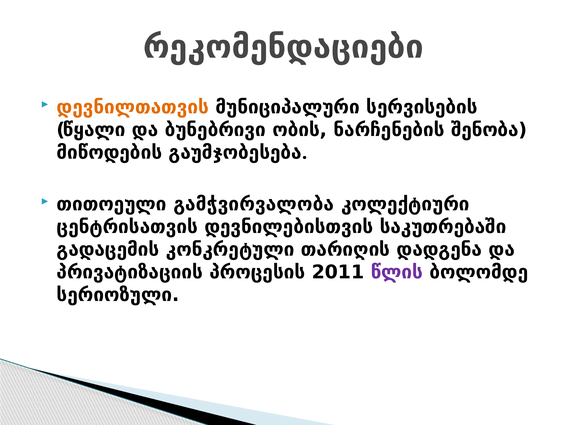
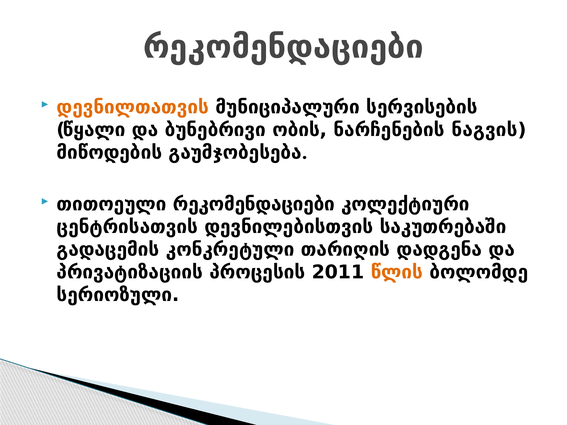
შენობა: შენობა -> ნაგვის (489, 130)
თითოეული გამჭვირვალობა: გამჭვირვალობა -> რეკომენდაციები (254, 204)
წლის colour: purple -> orange (397, 272)
